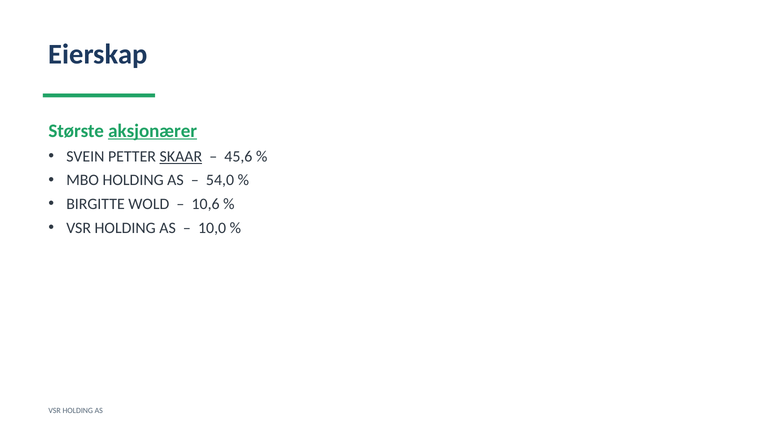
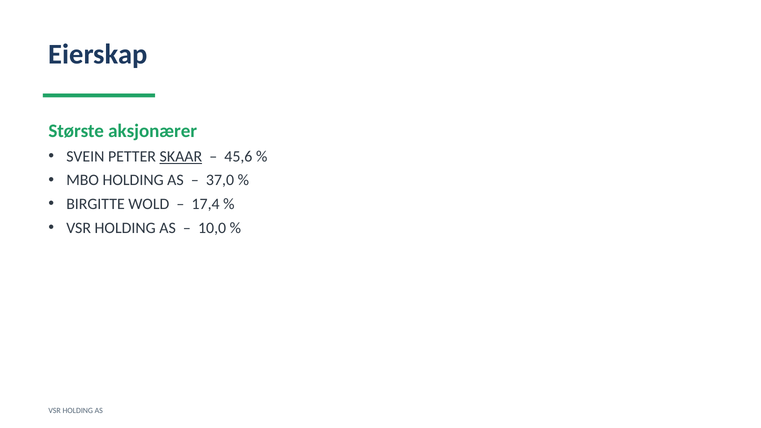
aksjonærer underline: present -> none (153, 131)
54,0: 54,0 -> 37,0 (220, 180)
10,6: 10,6 -> 17,4 (206, 204)
